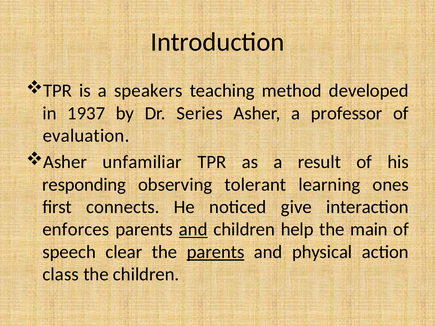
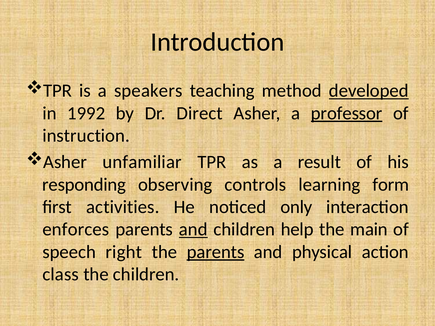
developed underline: none -> present (369, 91)
1937: 1937 -> 1992 (86, 113)
Series: Series -> Direct (200, 113)
professor underline: none -> present (347, 113)
evaluation: evaluation -> instruction (86, 136)
tolerant: tolerant -> controls (255, 185)
ones: ones -> form (391, 185)
connects: connects -> activities (123, 207)
give: give -> only (296, 207)
clear: clear -> right (124, 252)
